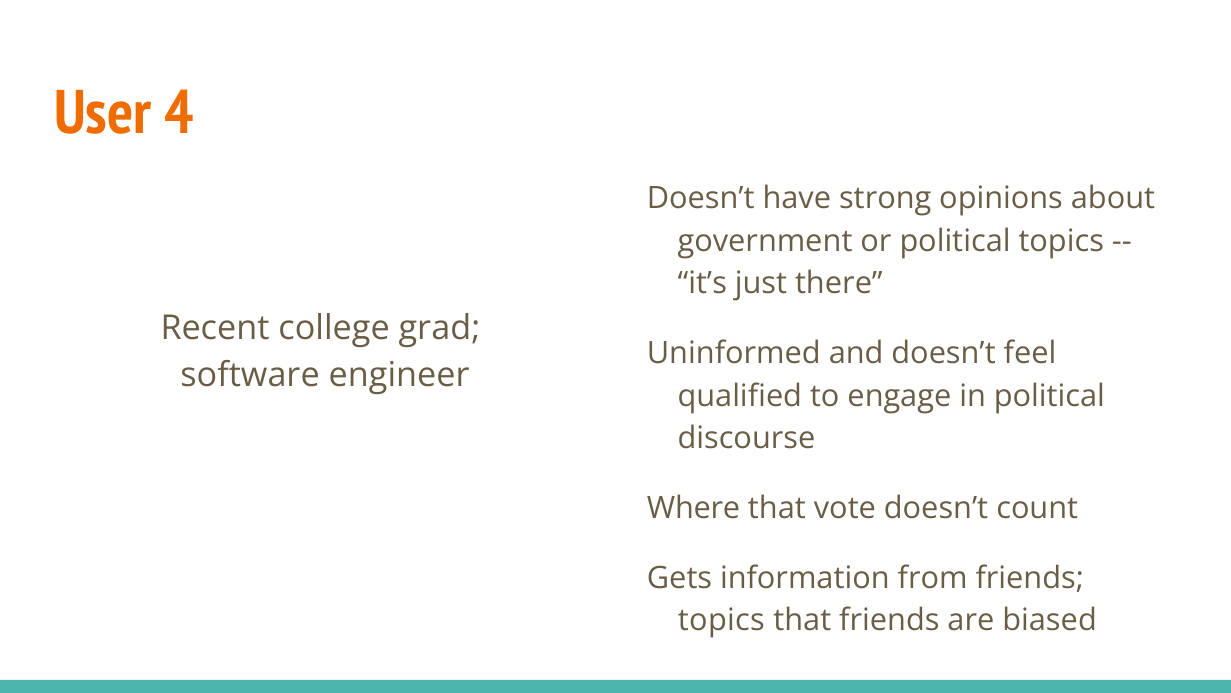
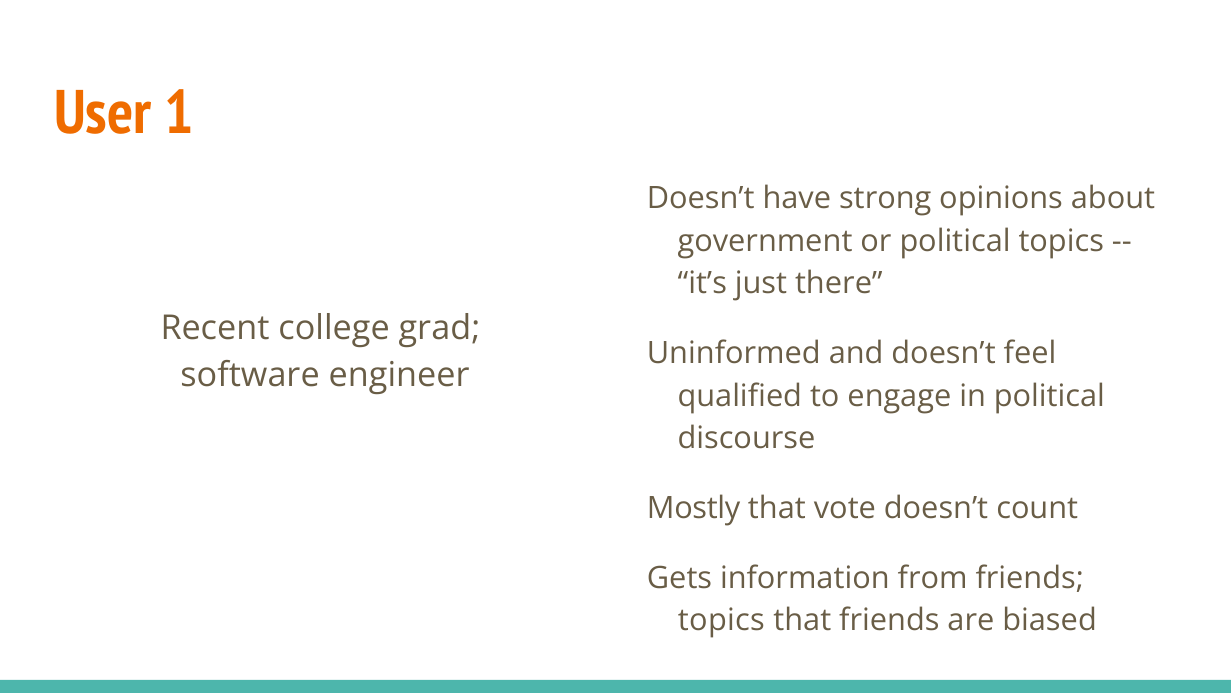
4: 4 -> 1 (179, 113)
Where: Where -> Mostly (694, 508)
